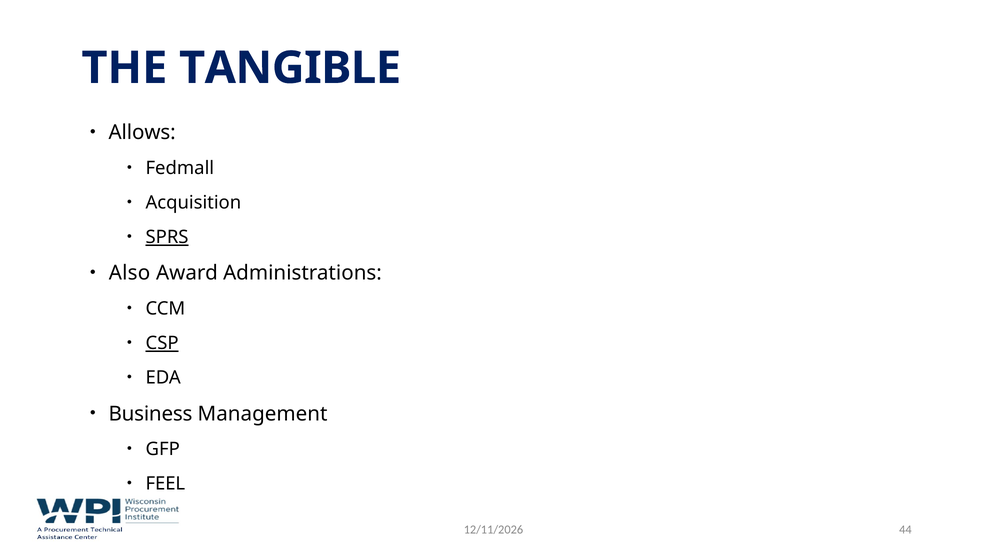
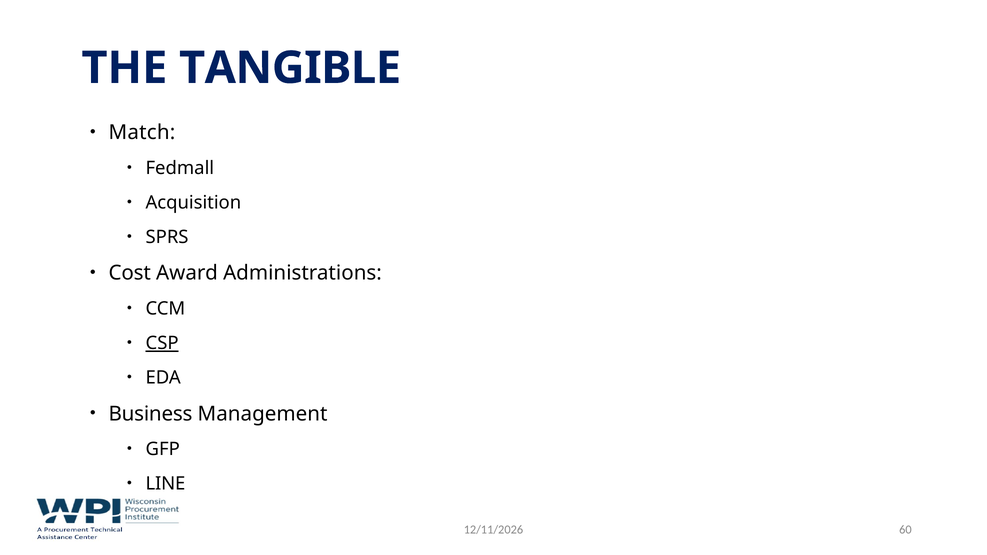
Allows: Allows -> Match (142, 133)
SPRS underline: present -> none (167, 237)
Also: Also -> Cost (130, 273)
FEEL: FEEL -> LINE (165, 484)
44: 44 -> 60 (905, 530)
